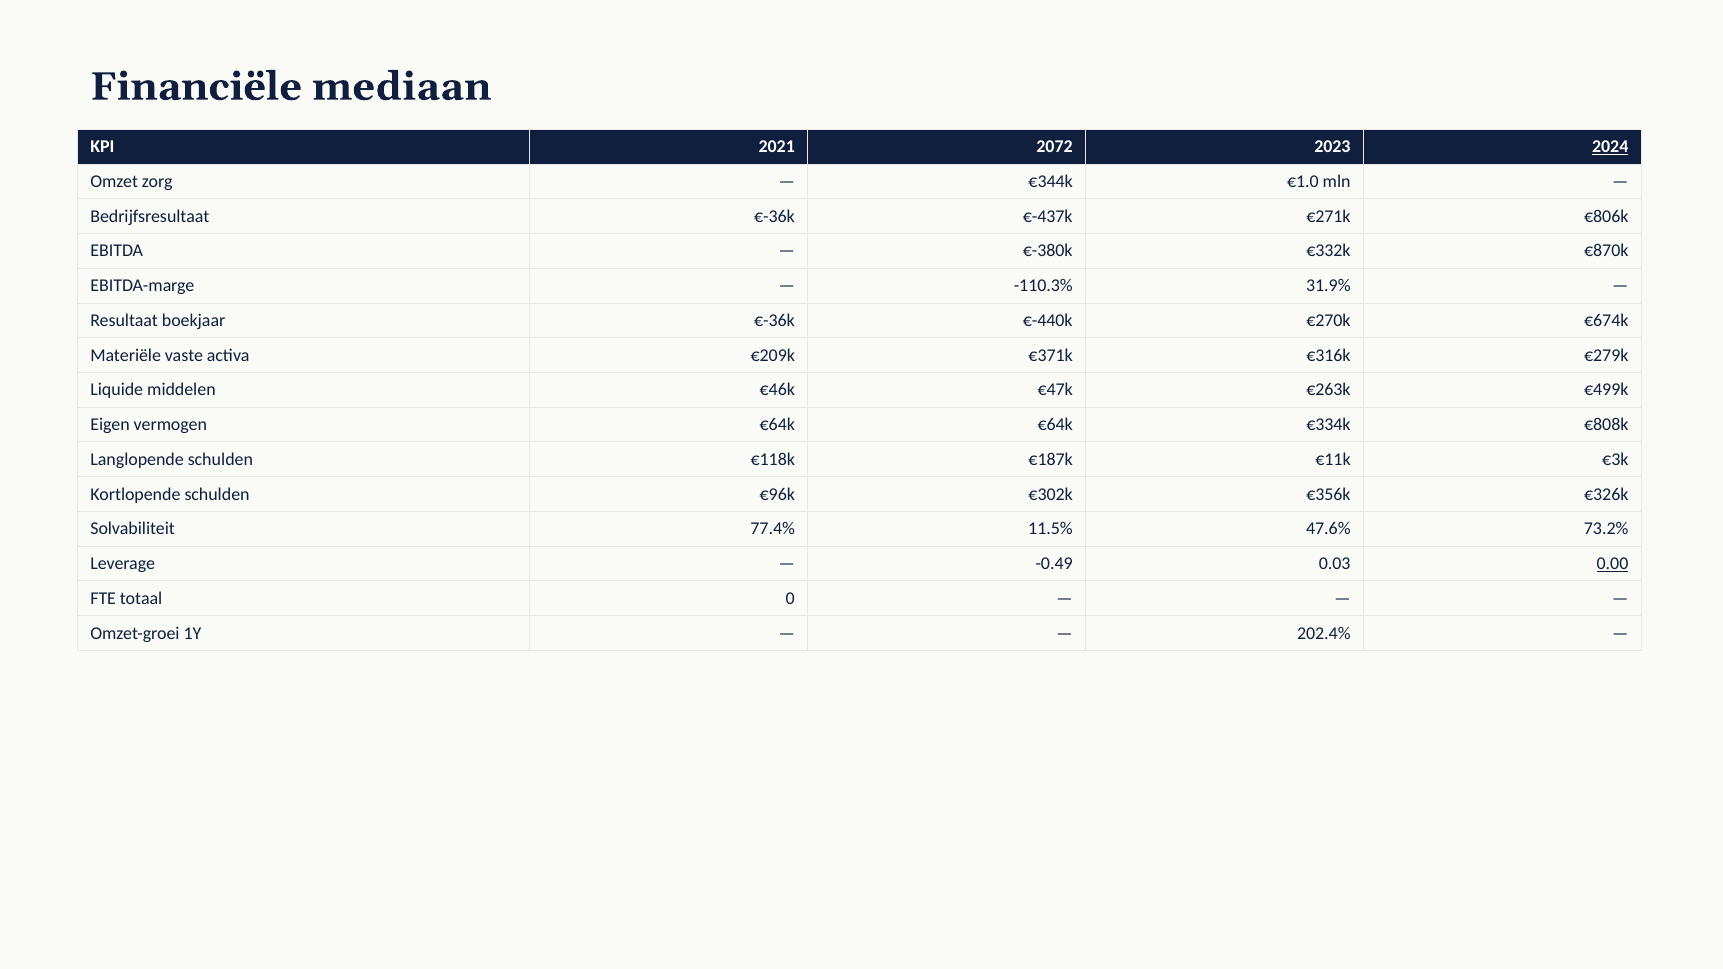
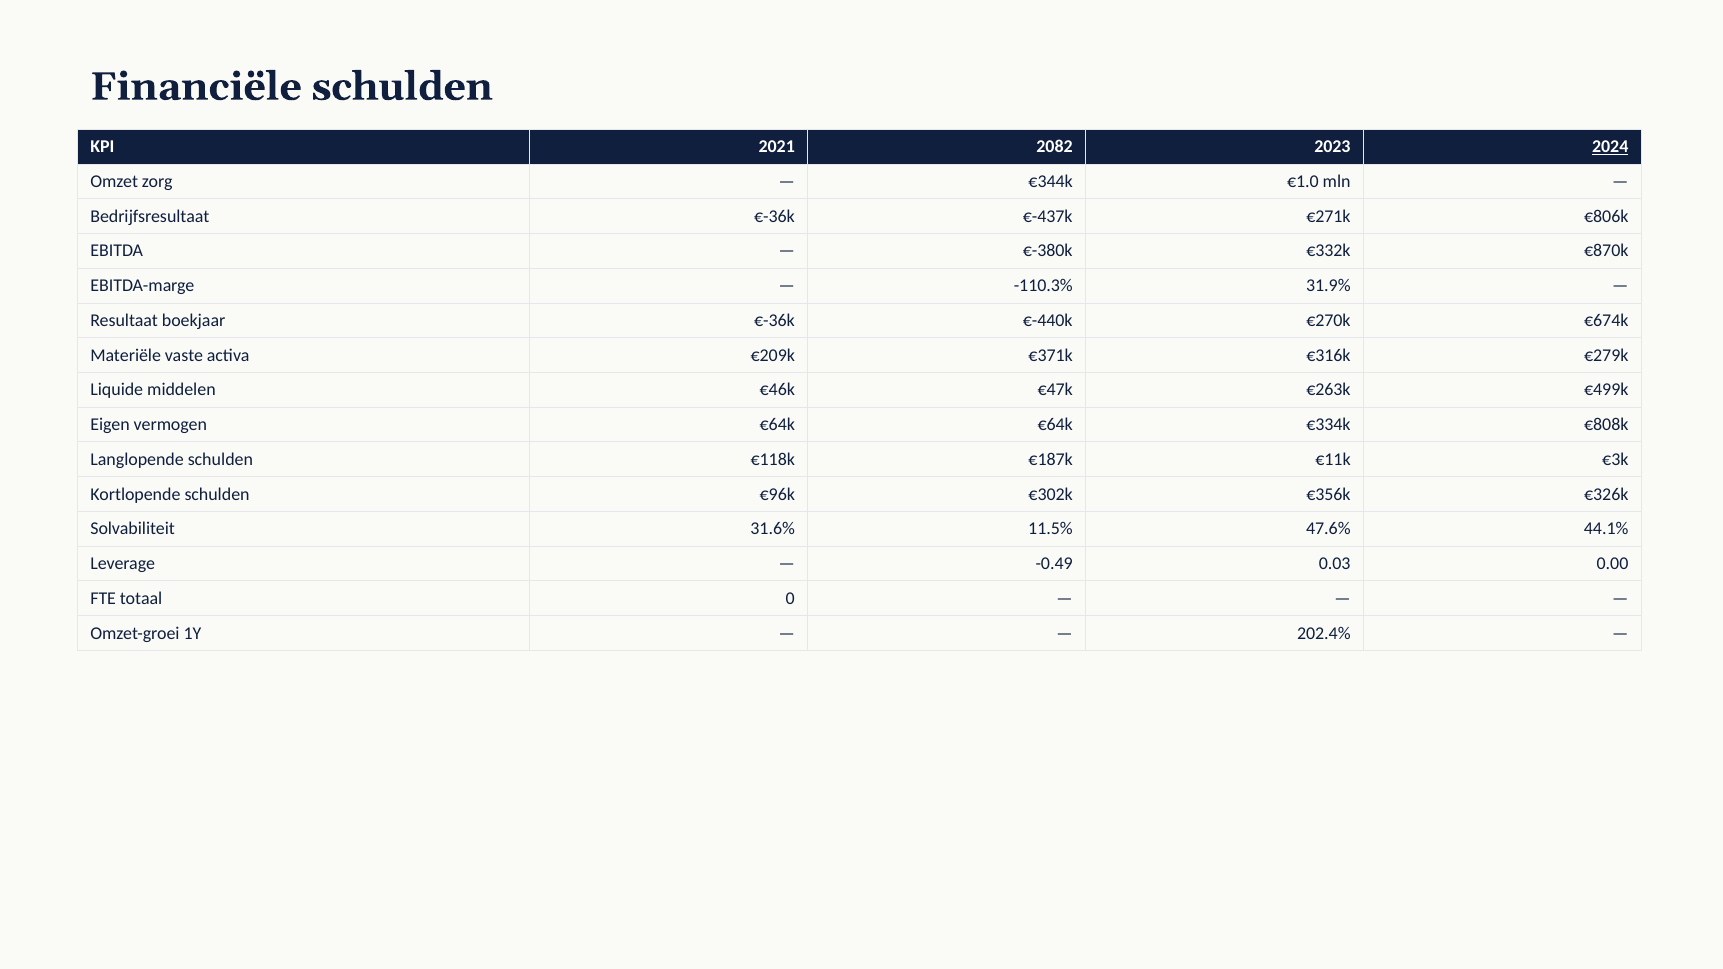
Financiële mediaan: mediaan -> schulden (402, 87)
2072: 2072 -> 2082 (1055, 147)
77.4%: 77.4% -> 31.6% (773, 529)
73.2%: 73.2% -> 44.1% (1606, 529)
0.00 underline: present -> none (1613, 564)
